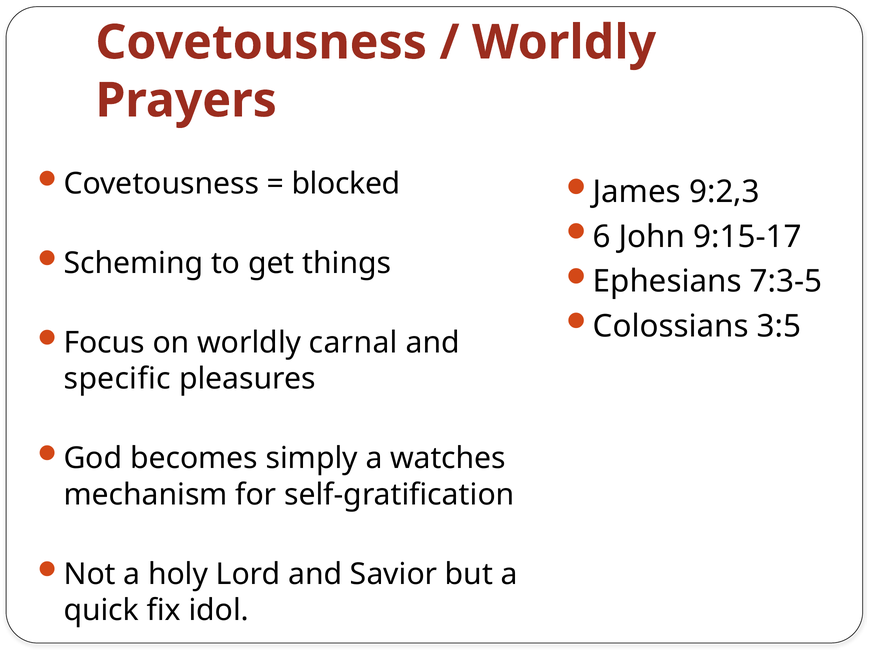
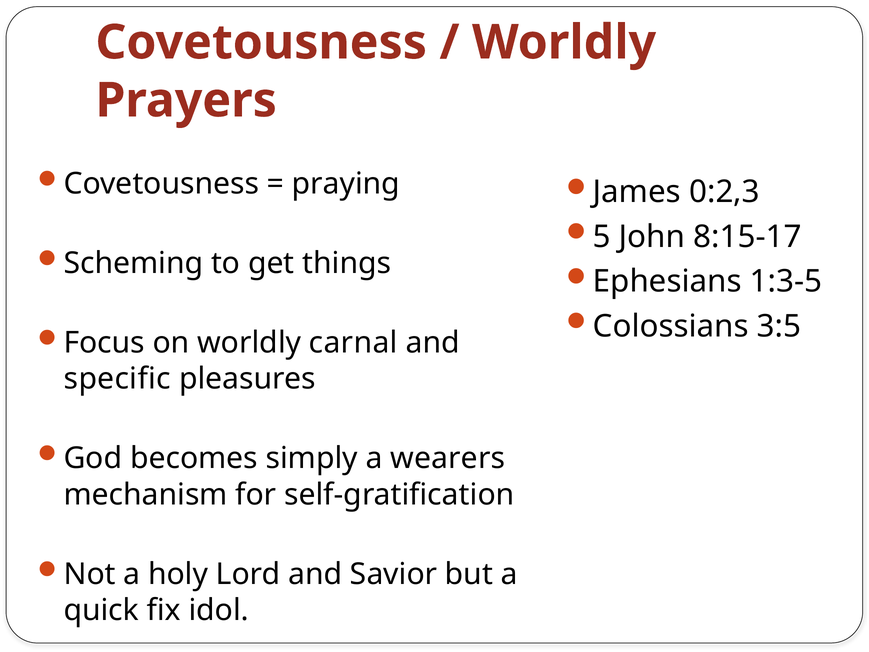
blocked: blocked -> praying (346, 184)
9:2,3: 9:2,3 -> 0:2,3 (724, 192)
6: 6 -> 5 (602, 237)
9:15-17: 9:15-17 -> 8:15-17 (747, 237)
7:3-5: 7:3-5 -> 1:3-5 (786, 281)
watches: watches -> wearers (448, 458)
